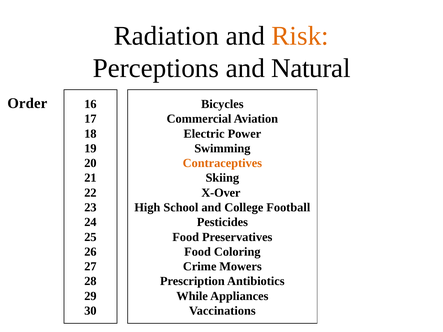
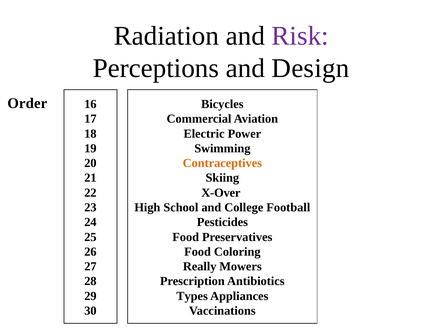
Risk colour: orange -> purple (300, 36)
Natural: Natural -> Design (311, 68)
Crime: Crime -> Really (200, 267)
While: While -> Types (192, 296)
